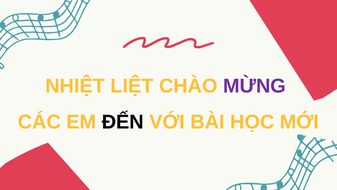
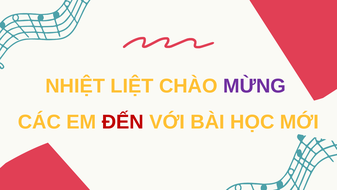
ĐẾN colour: black -> red (123, 122)
